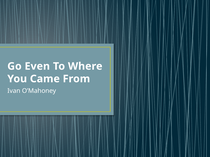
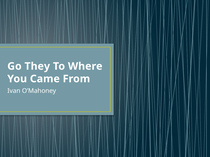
Even: Even -> They (37, 66)
